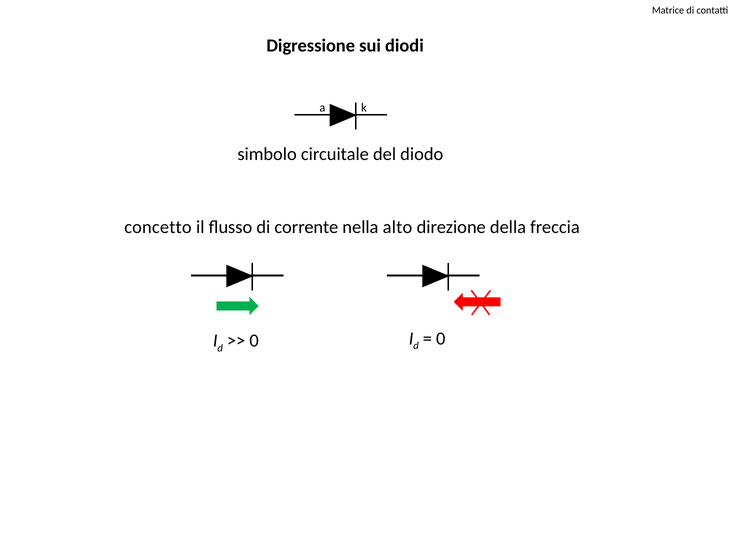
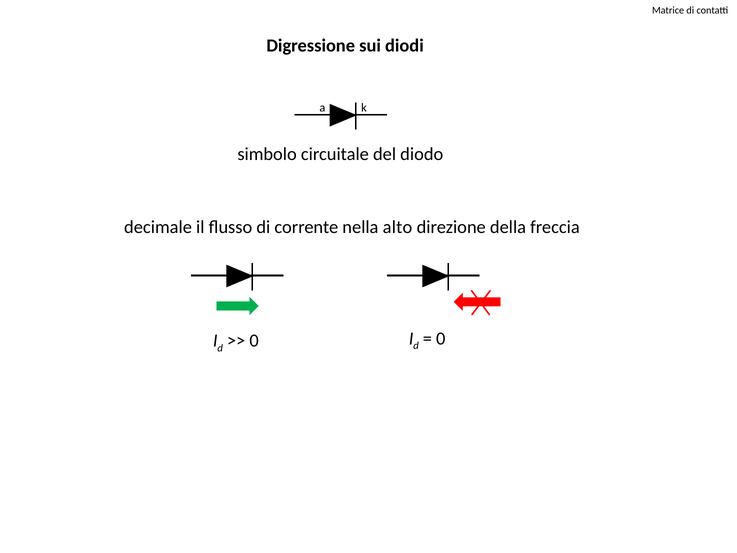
concetto: concetto -> decimale (158, 227)
